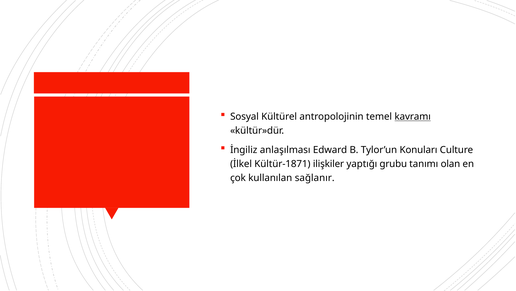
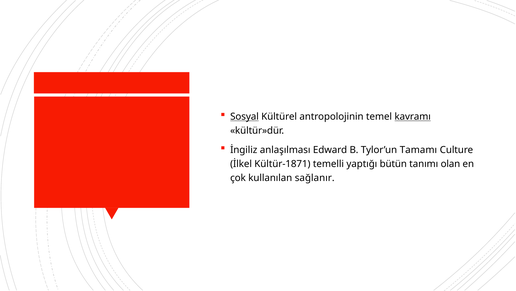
Sosyal underline: none -> present (244, 116)
Konuları: Konuları -> Tamamı (418, 150)
ilişkiler: ilişkiler -> temelli (328, 164)
grubu: grubu -> bütün (393, 164)
